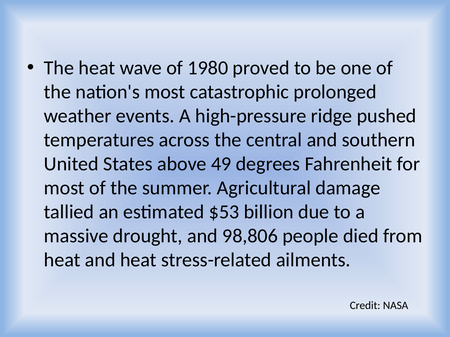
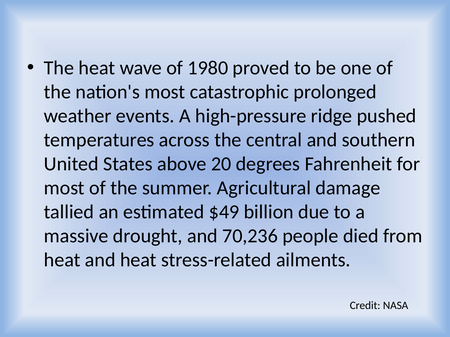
49: 49 -> 20 (221, 164)
$53: $53 -> $49 (224, 212)
98,806: 98,806 -> 70,236 (250, 236)
